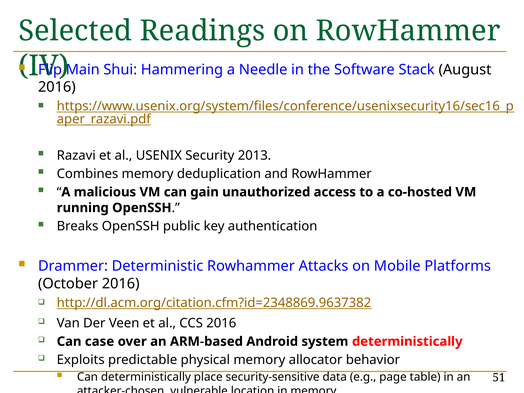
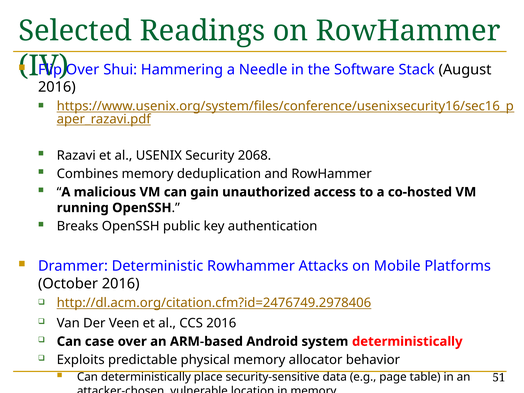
Main: Main -> Over (83, 70)
2013: 2013 -> 2068 (255, 155)
http://dl.acm.org/citation.cfm?id=2348869.9637382: http://dl.acm.org/citation.cfm?id=2348869.9637382 -> http://dl.acm.org/citation.cfm?id=2476749.2978406 (214, 303)
